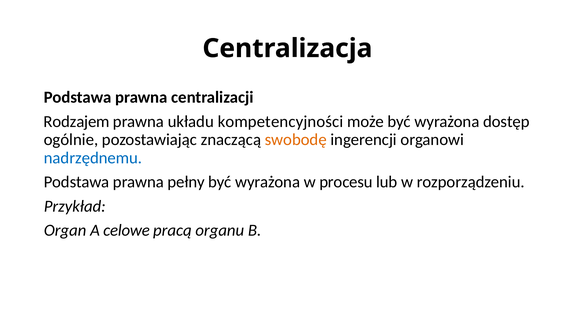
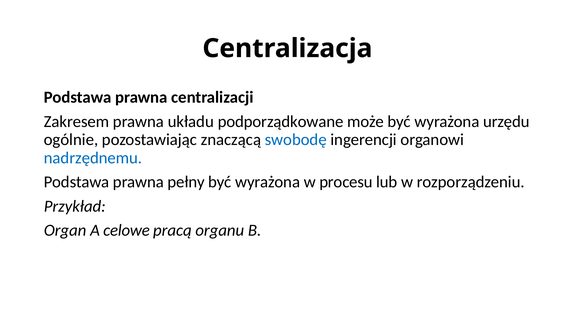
Rodzajem: Rodzajem -> Zakresem (77, 121)
kompetencyjności: kompetencyjności -> podporządkowane (281, 121)
dostęp: dostęp -> urzędu (506, 121)
swobodę colour: orange -> blue (296, 139)
